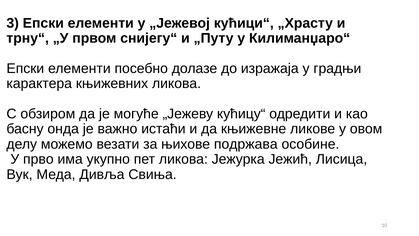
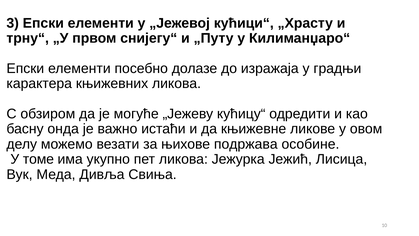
прво: прво -> томе (38, 159)
